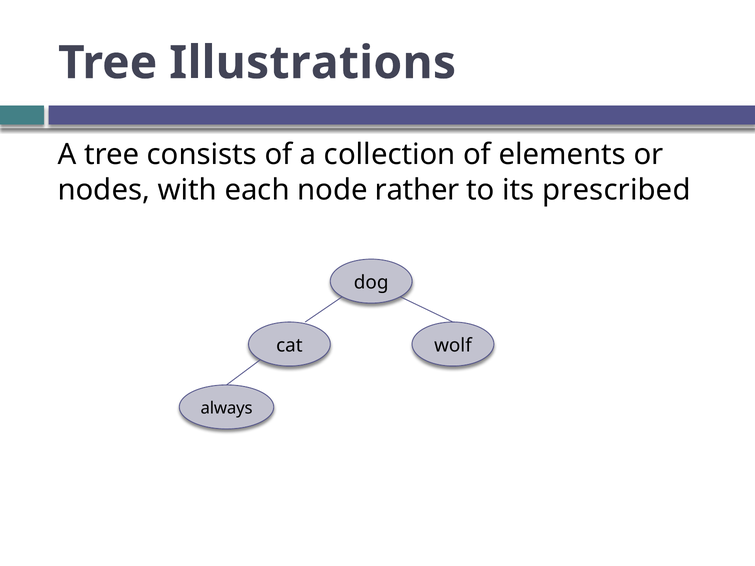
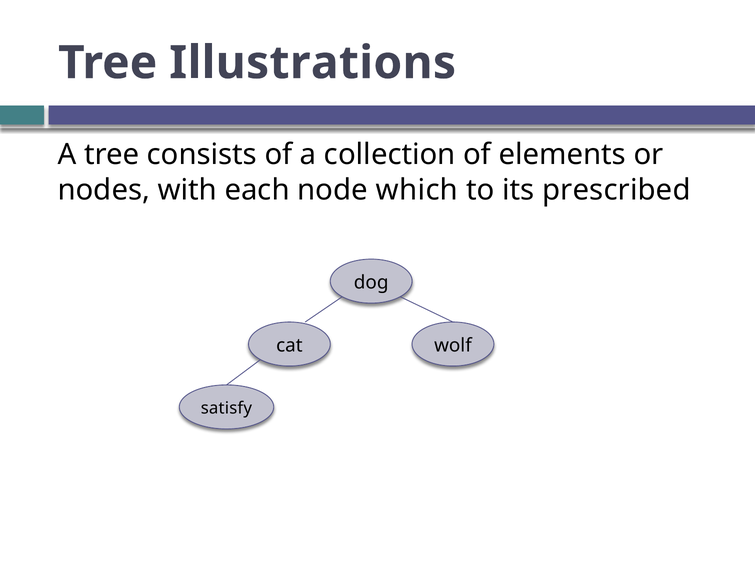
rather: rather -> which (417, 190)
always: always -> satisfy (226, 408)
